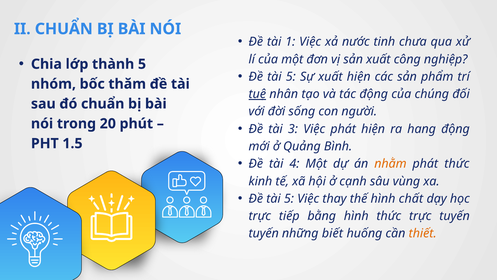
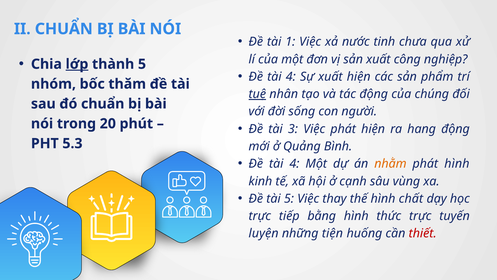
lớp underline: none -> present (77, 64)
5: 5 -> 4 (291, 77)
1.5: 1.5 -> 5.3 (72, 143)
phát thức: thức -> hình (457, 164)
tuyến: tuyến -> luyện (264, 233)
biết: biết -> tiện (332, 233)
thiết colour: orange -> red (423, 233)
